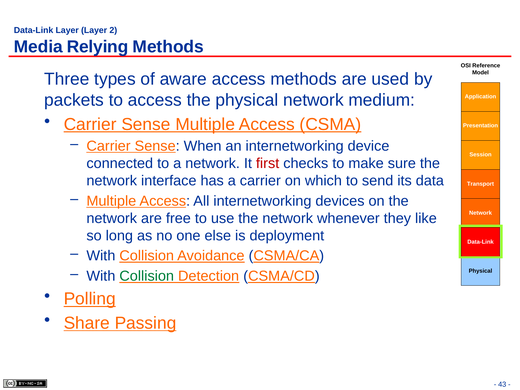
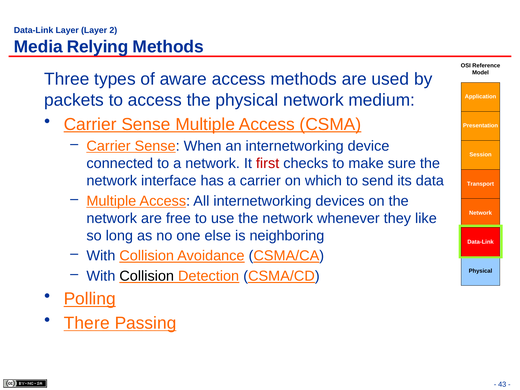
deployment: deployment -> neighboring (287, 236)
Collision colour: green -> black (147, 276)
Share: Share -> There (87, 323)
